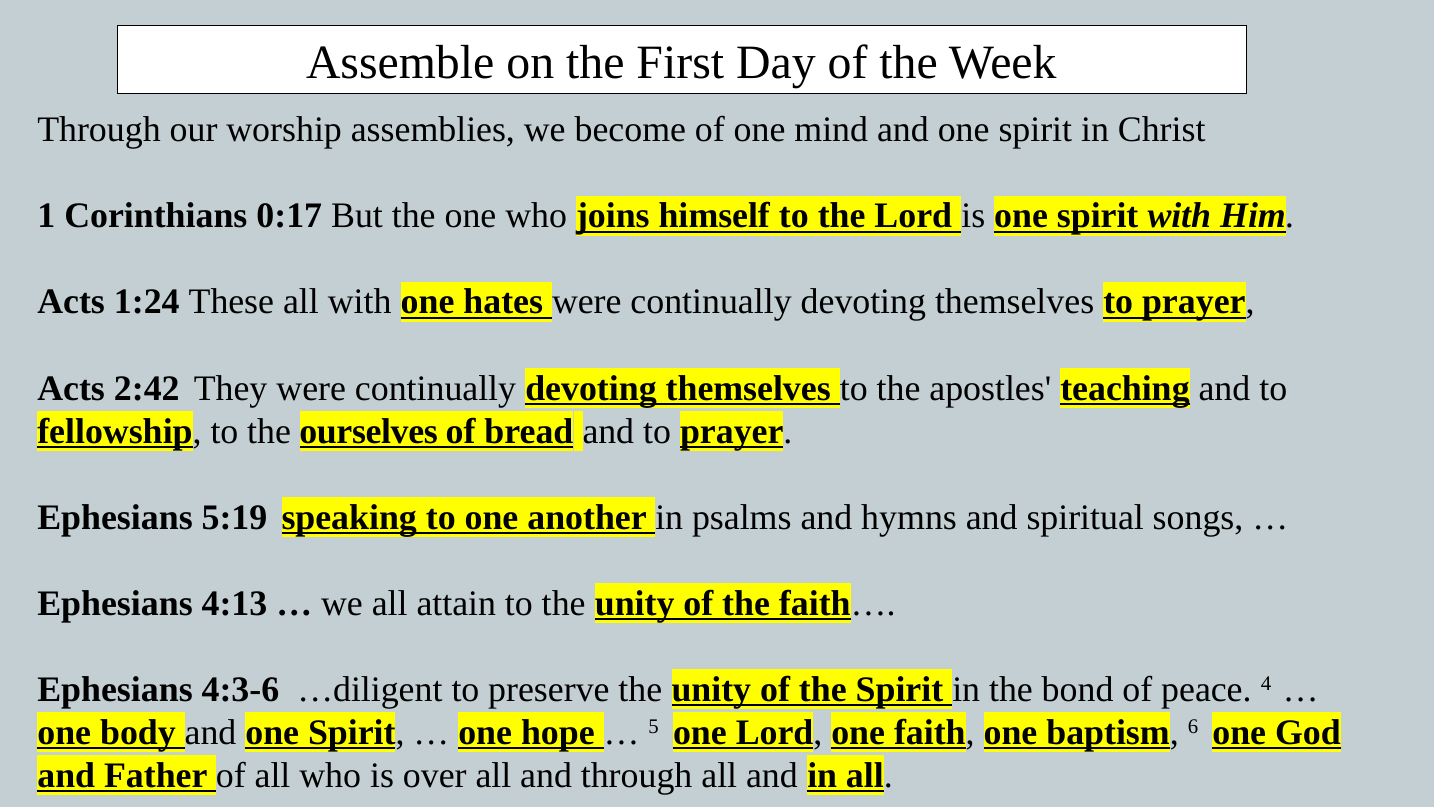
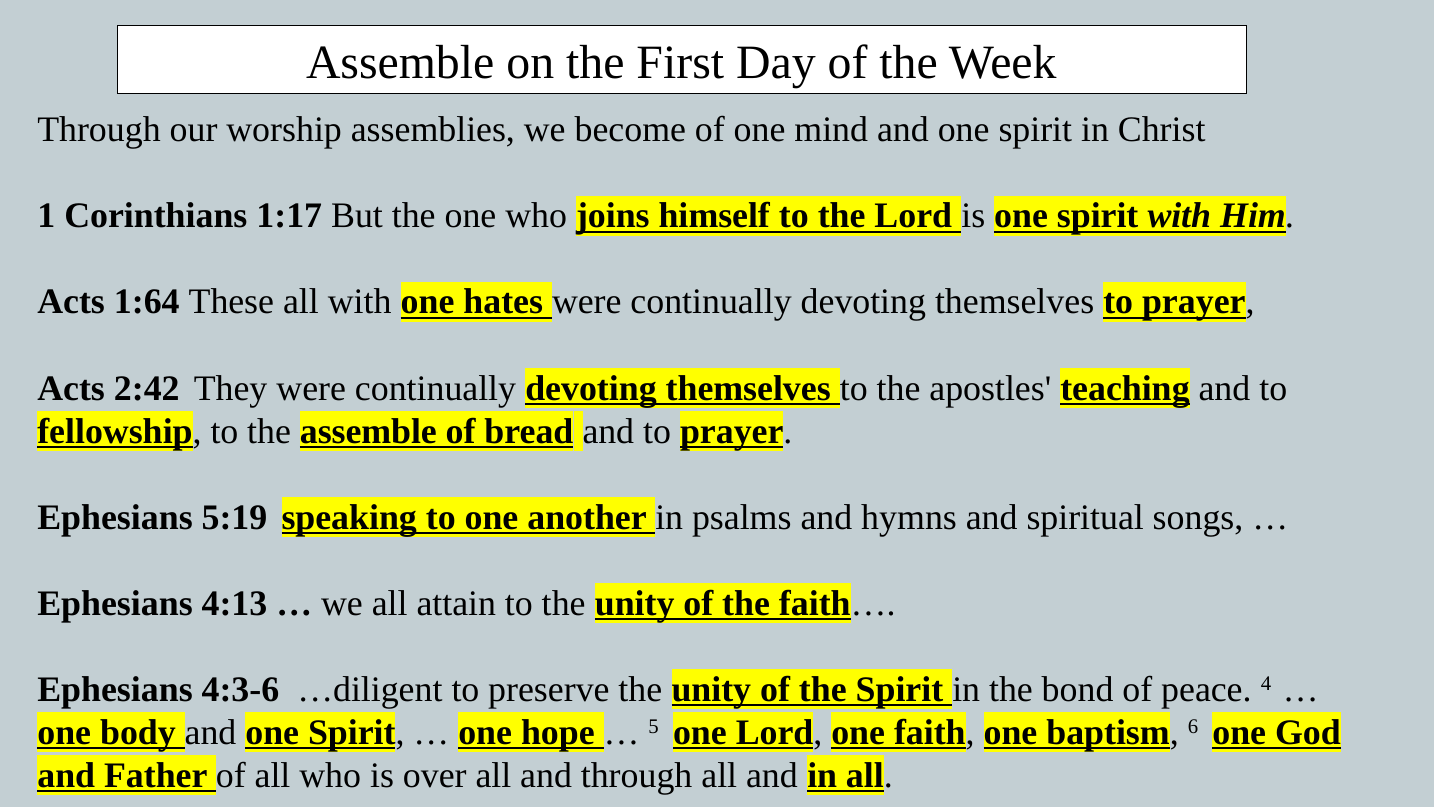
0:17: 0:17 -> 1:17 (289, 216)
1:24: 1:24 -> 1:64 (147, 302)
the ourselves: ourselves -> assemble (368, 431)
